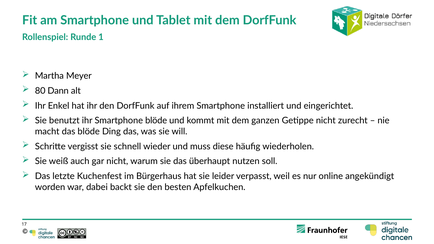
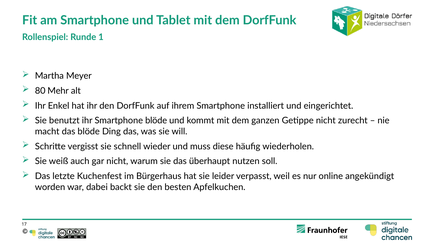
Dann: Dann -> Mehr (58, 91)
